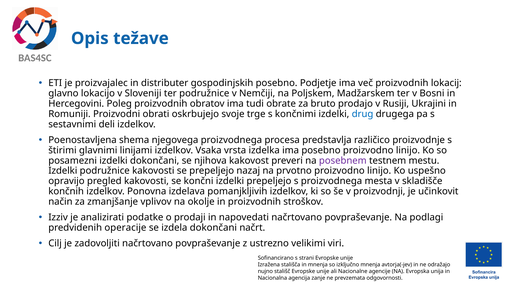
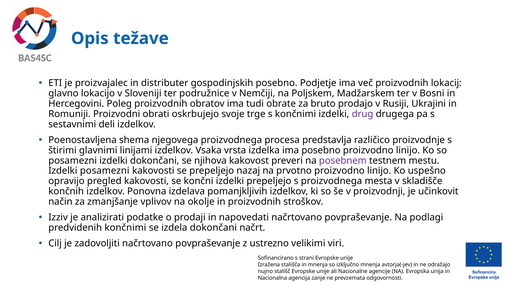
drug colour: blue -> purple (363, 114)
Izdelki podružnice: podružnice -> posamezni (105, 171)
predvidenih operacije: operacije -> končnimi (125, 228)
